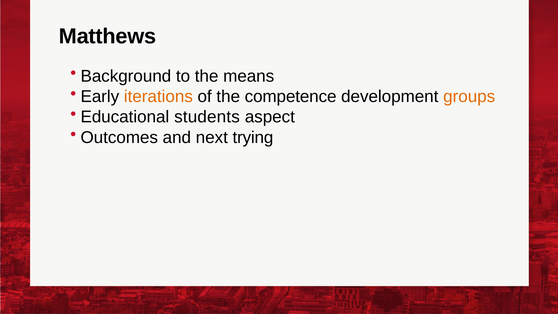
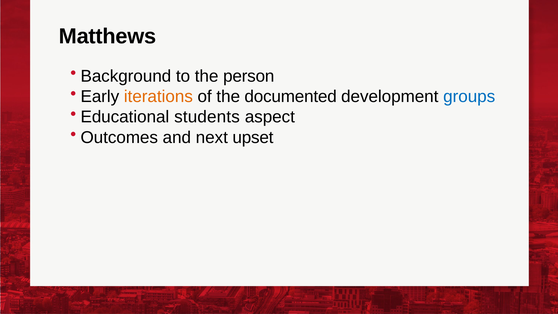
means: means -> person (249, 76)
competence: competence -> documented (291, 97)
groups colour: orange -> blue (469, 97)
trying: trying -> upset (253, 137)
